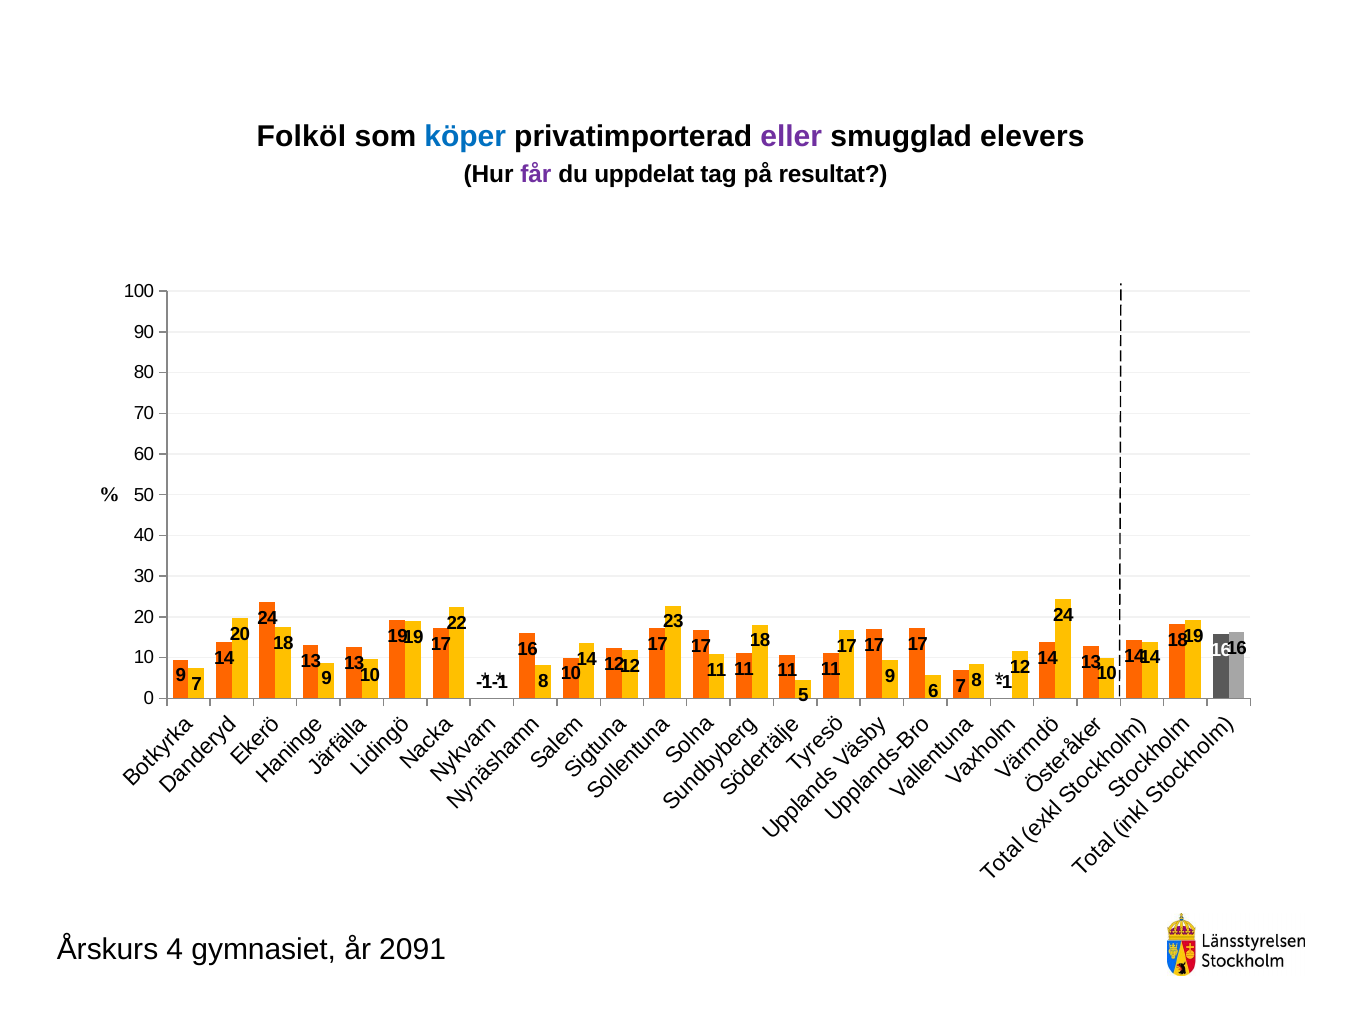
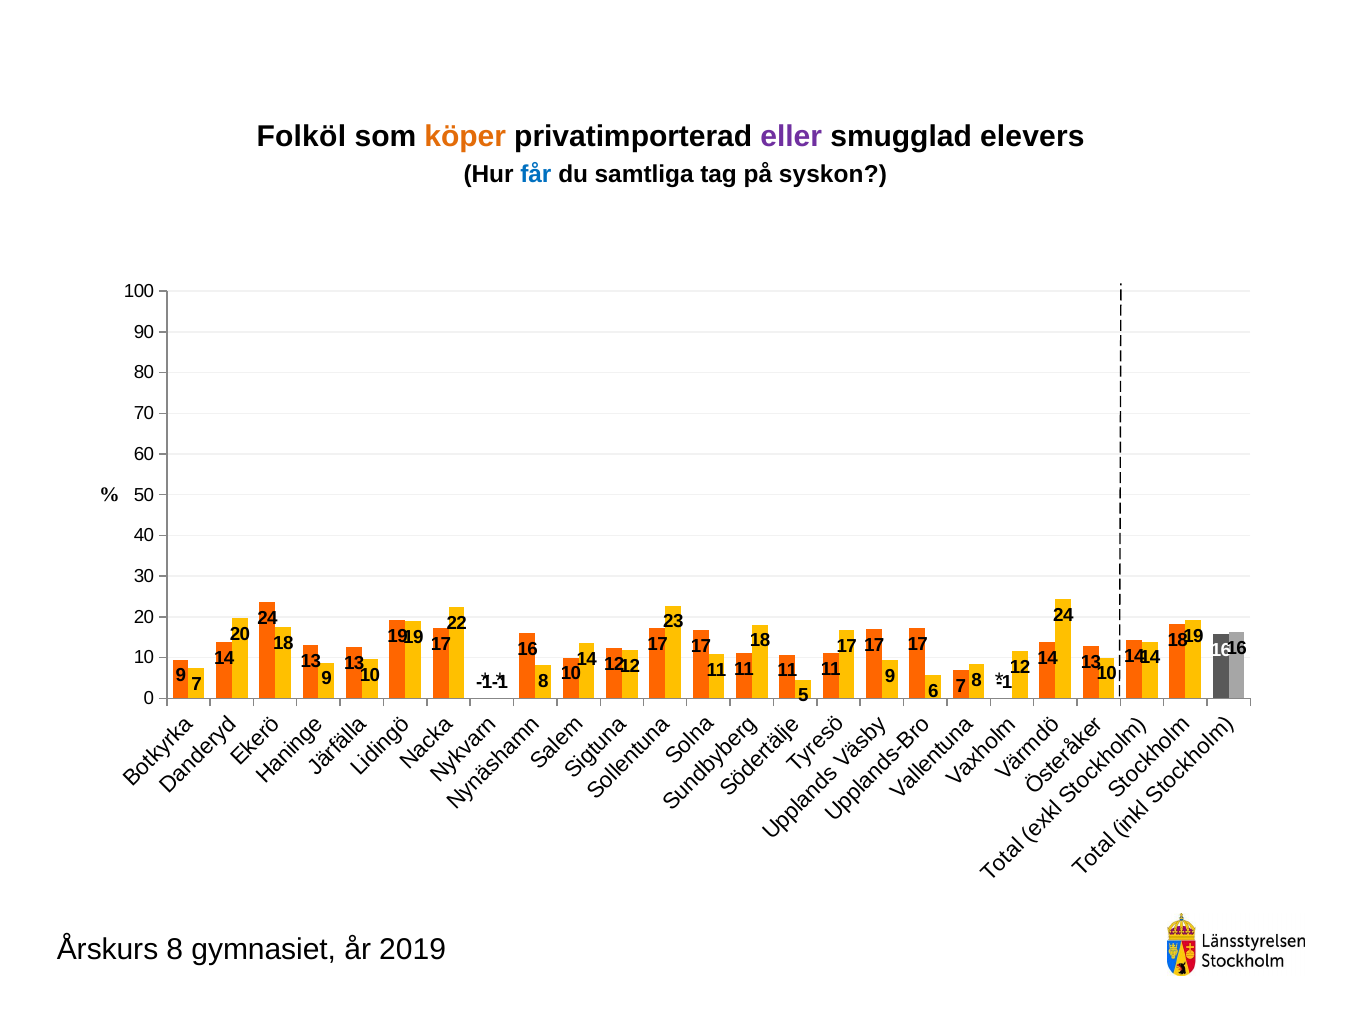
köper colour: blue -> orange (465, 136)
får colour: purple -> blue (536, 174)
uppdelat: uppdelat -> samtliga (644, 174)
resultat: resultat -> syskon (833, 174)
Årskurs 4: 4 -> 8 (175, 949)
2091: 2091 -> 2019 (413, 949)
